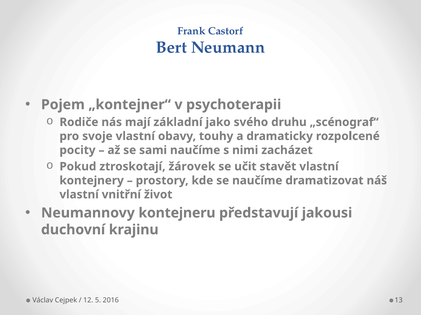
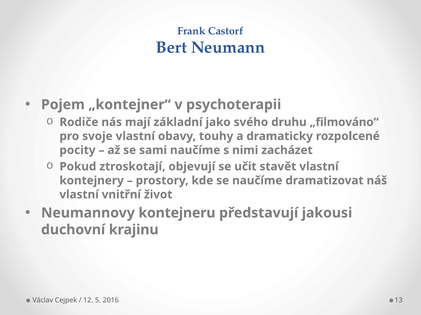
„scénograf“: „scénograf“ -> „filmováno“ (344, 122)
žárovek: žárovek -> objevují (192, 167)
